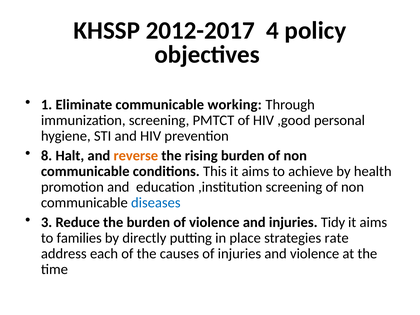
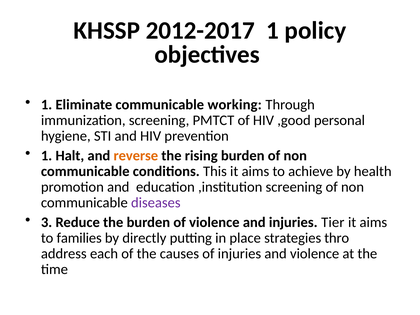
2012-2017 4: 4 -> 1 (273, 31)
8: 8 -> 1 (47, 156)
diseases colour: blue -> purple (156, 203)
Tidy: Tidy -> Tier (333, 222)
rate: rate -> thro (337, 238)
